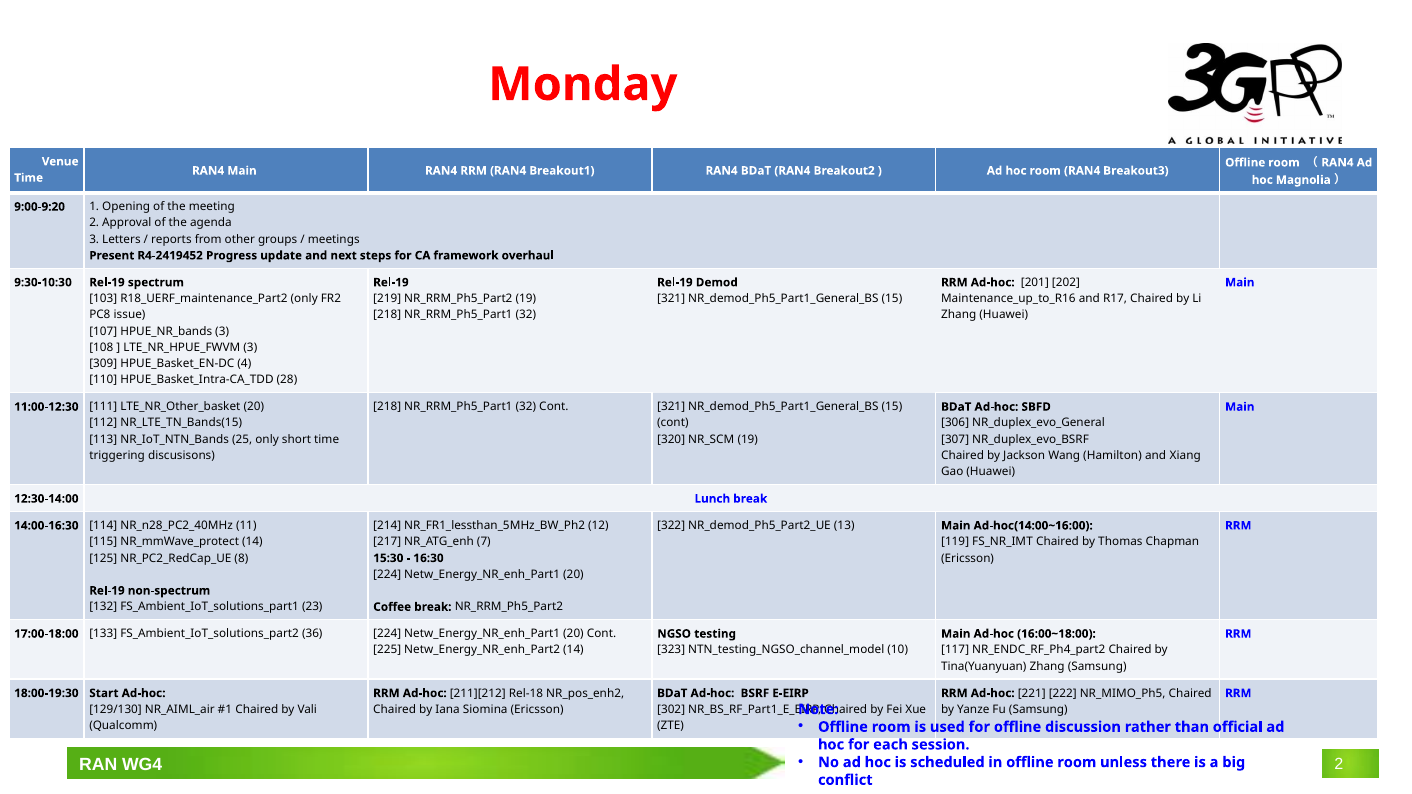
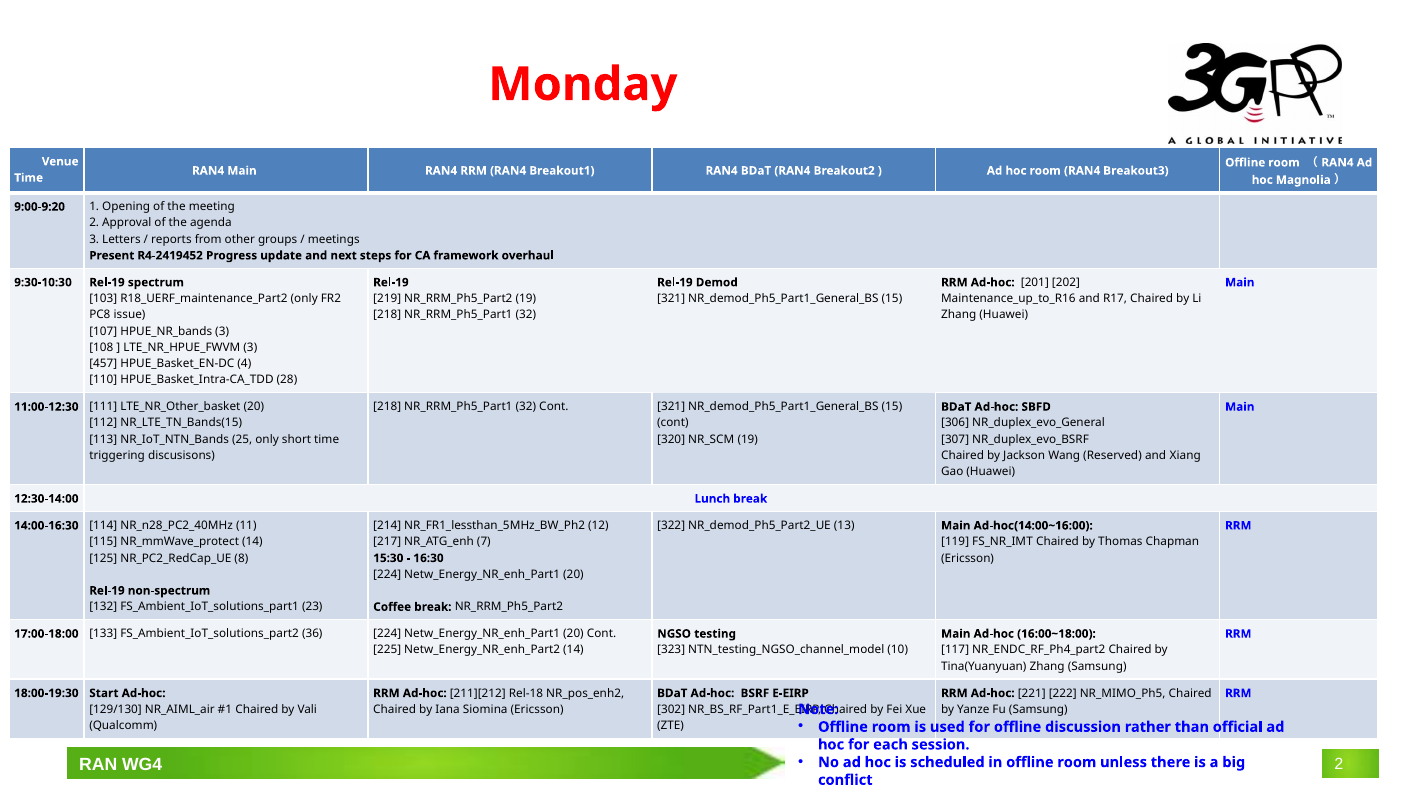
309: 309 -> 457 (103, 364)
Hamilton: Hamilton -> Reserved (1112, 456)
